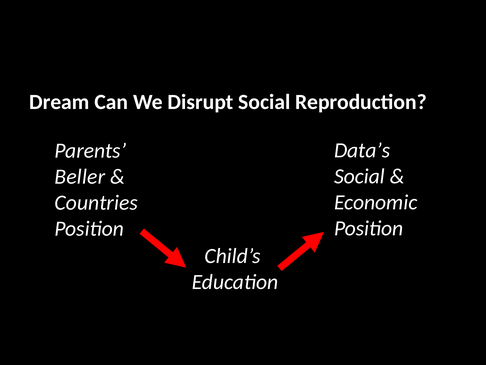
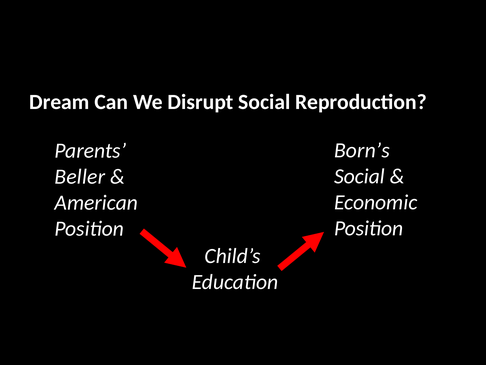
Data’s: Data’s -> Born’s (362, 150)
Countries: Countries -> American (96, 202)
